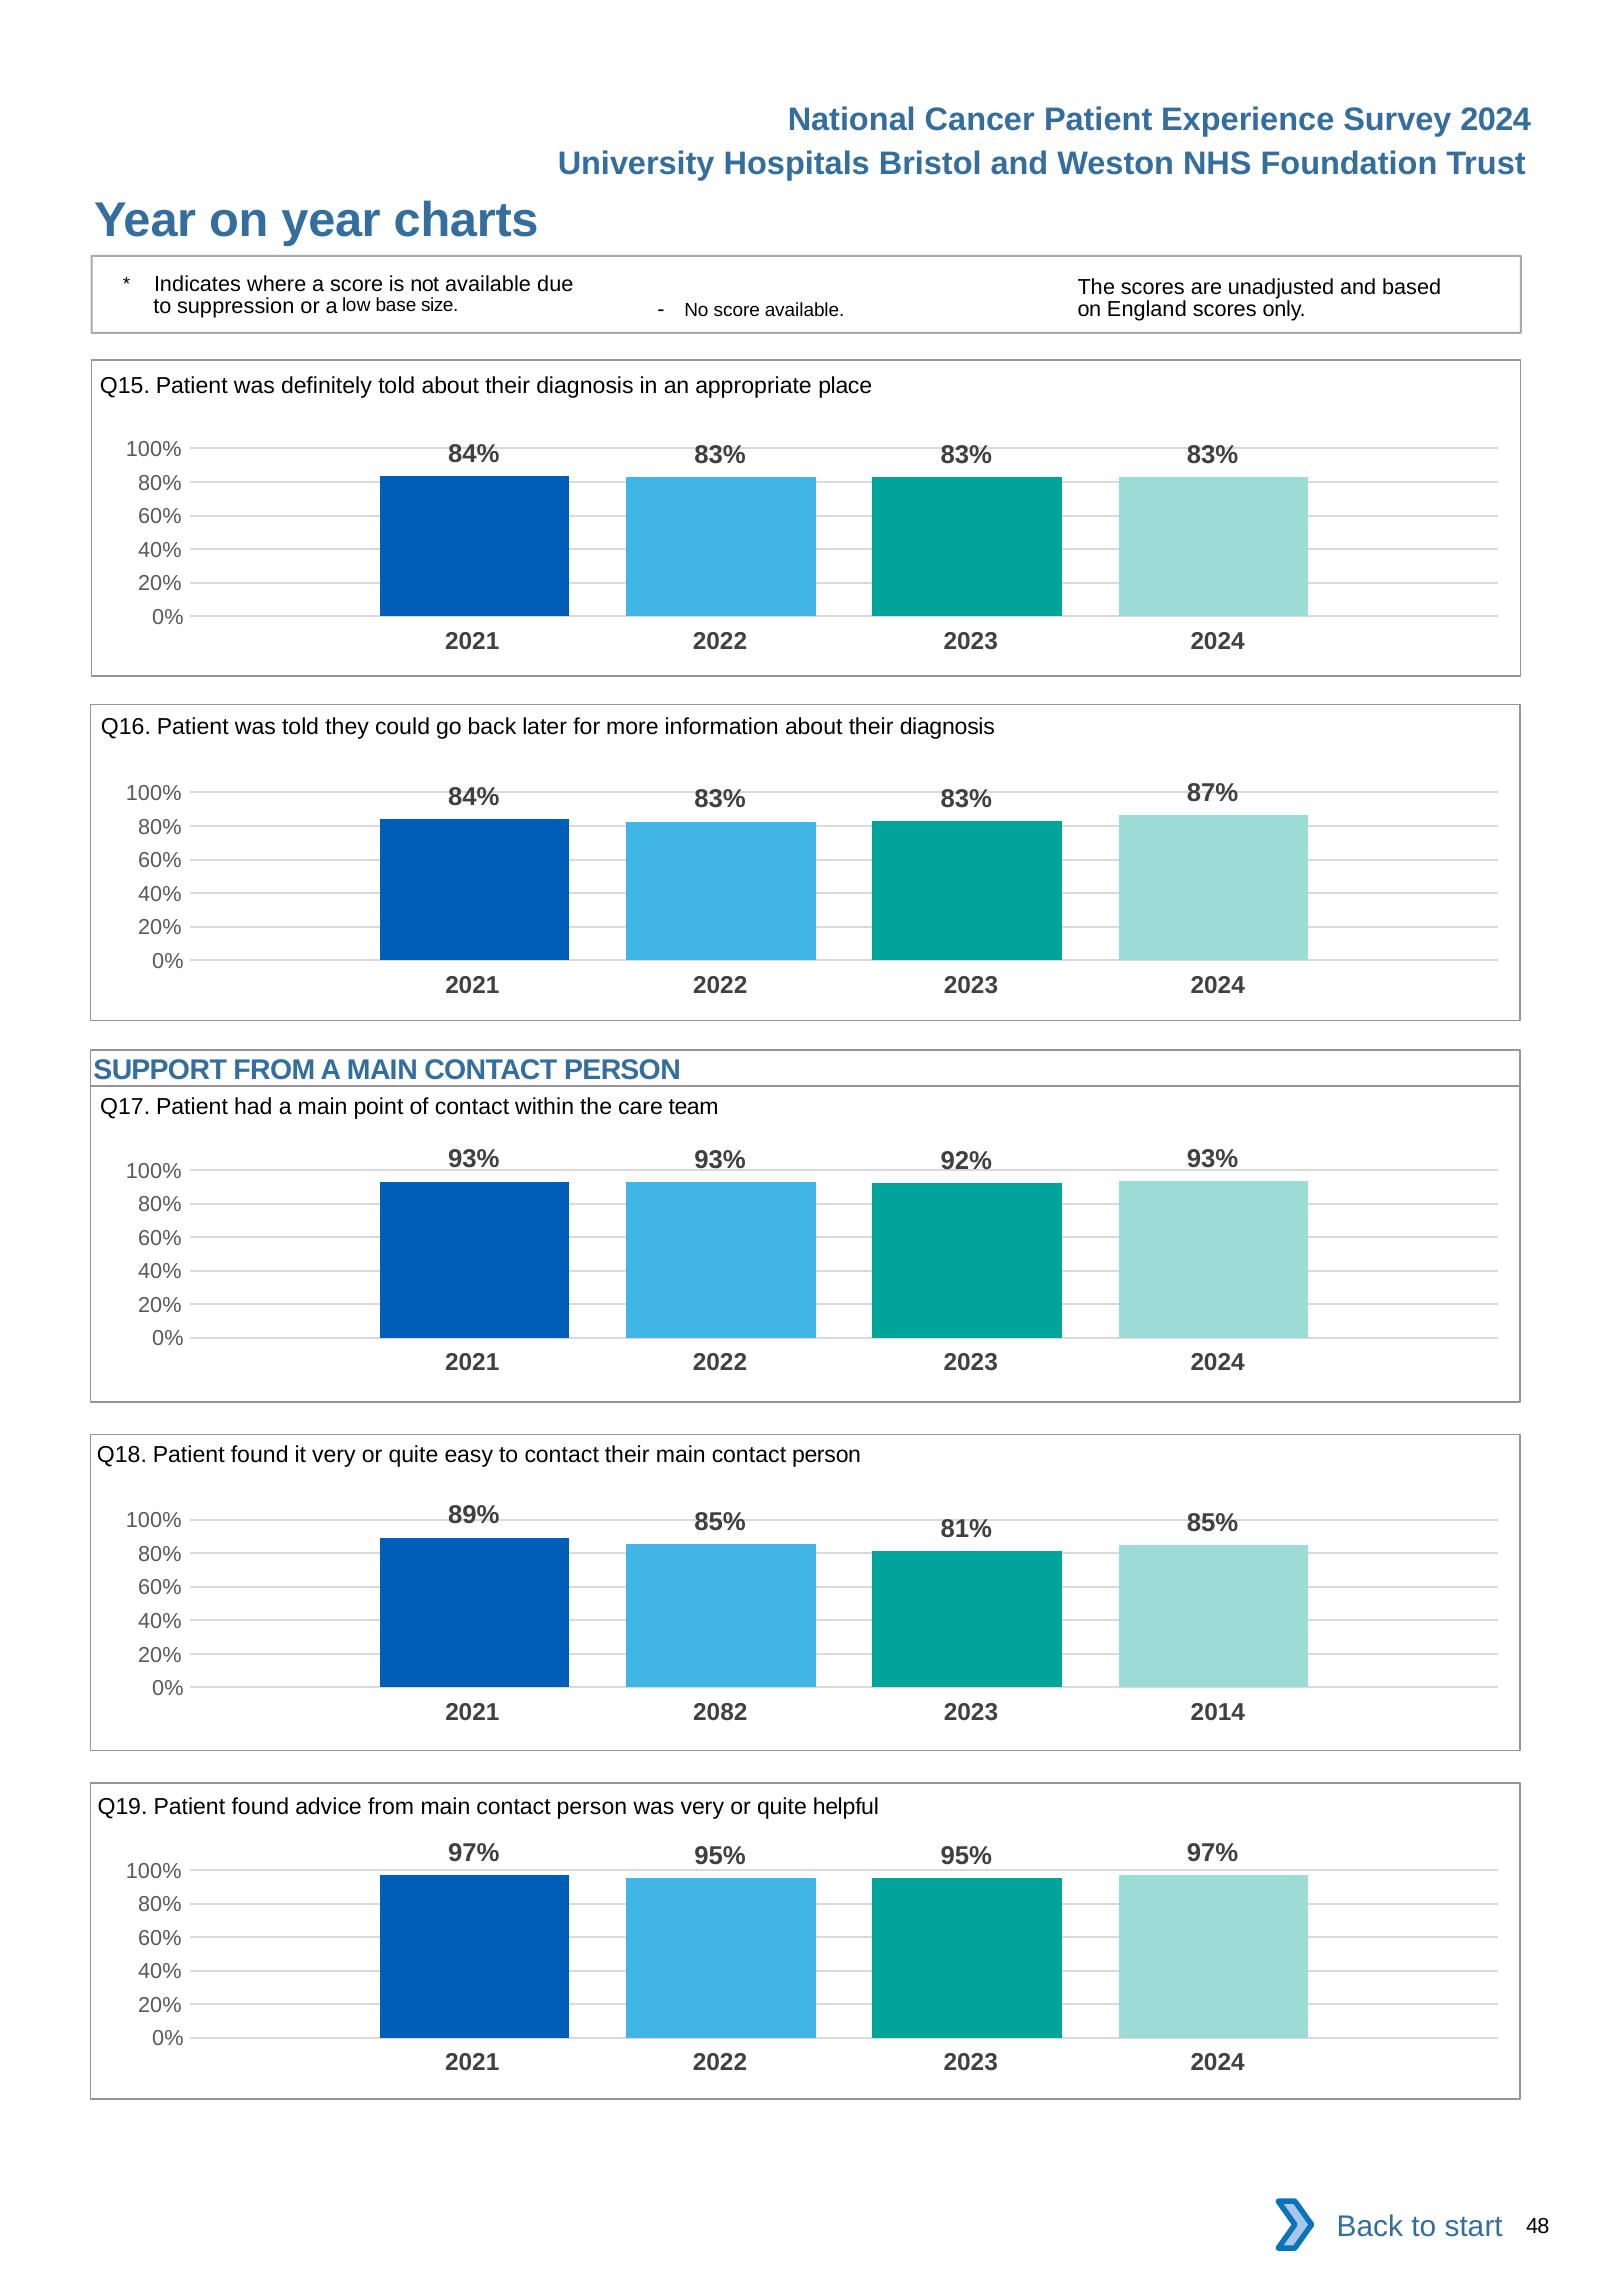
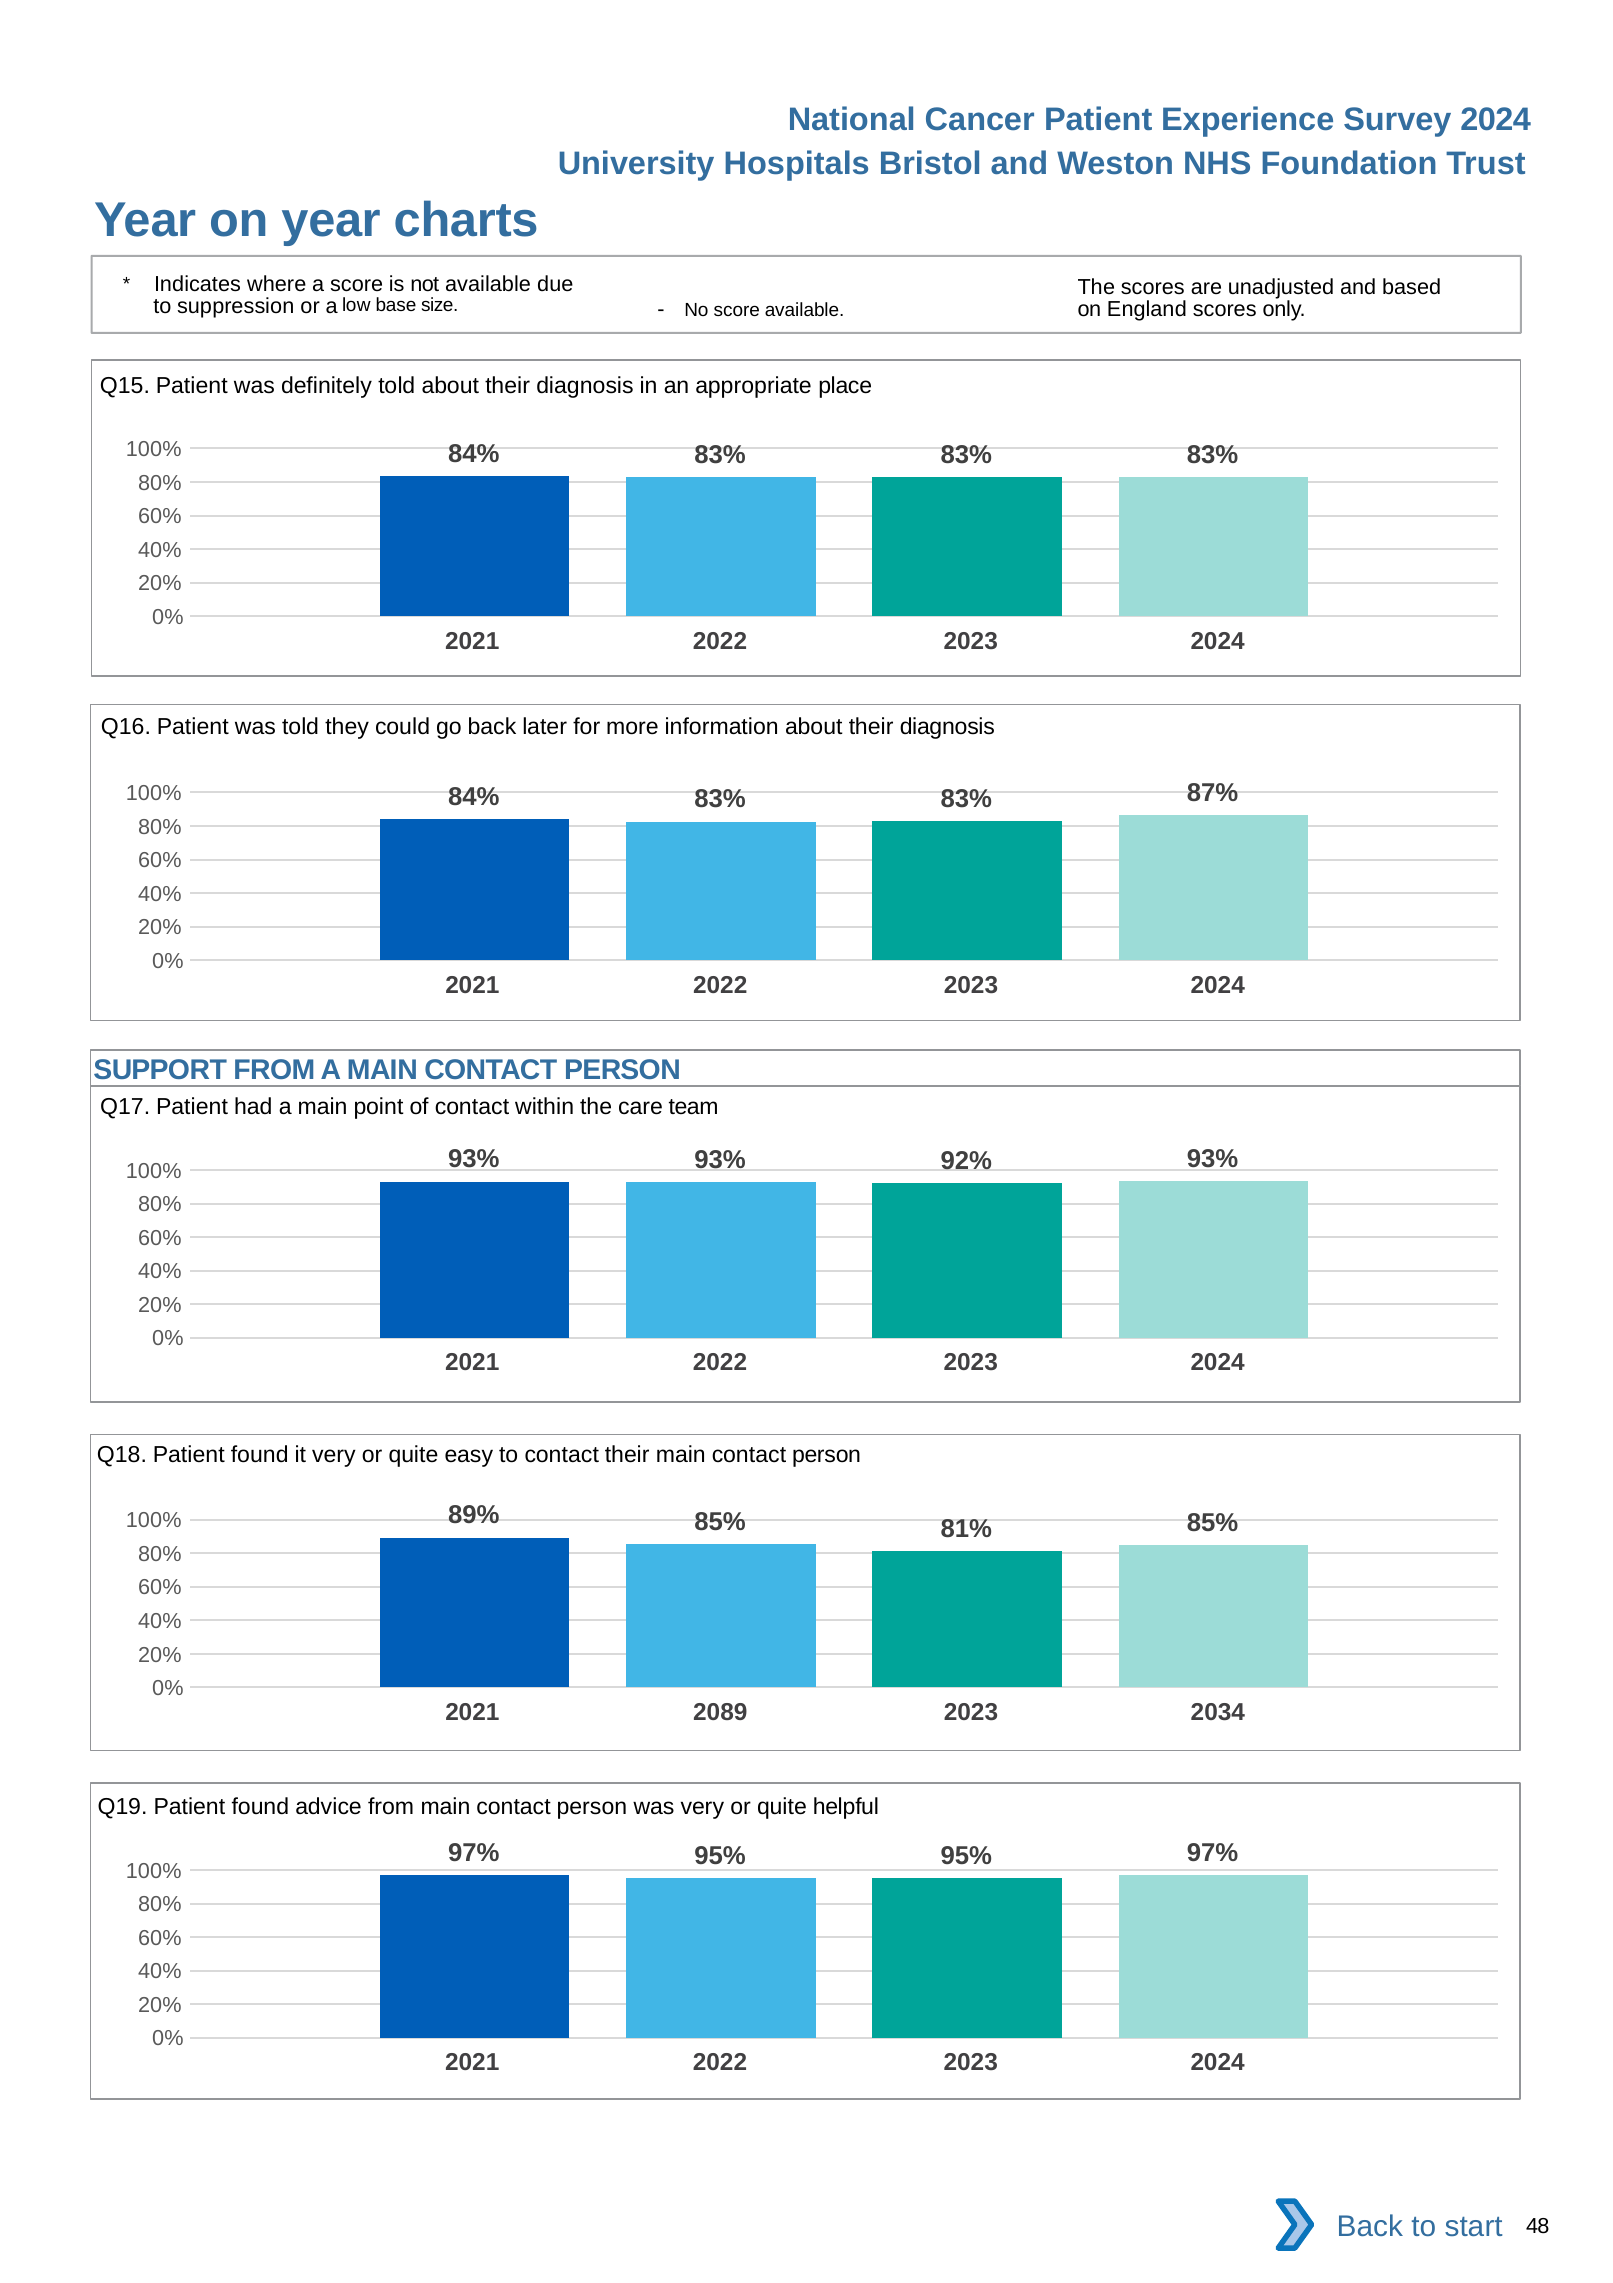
2082: 2082 -> 2089 (720, 1712)
2014: 2014 -> 2034 (1218, 1712)
